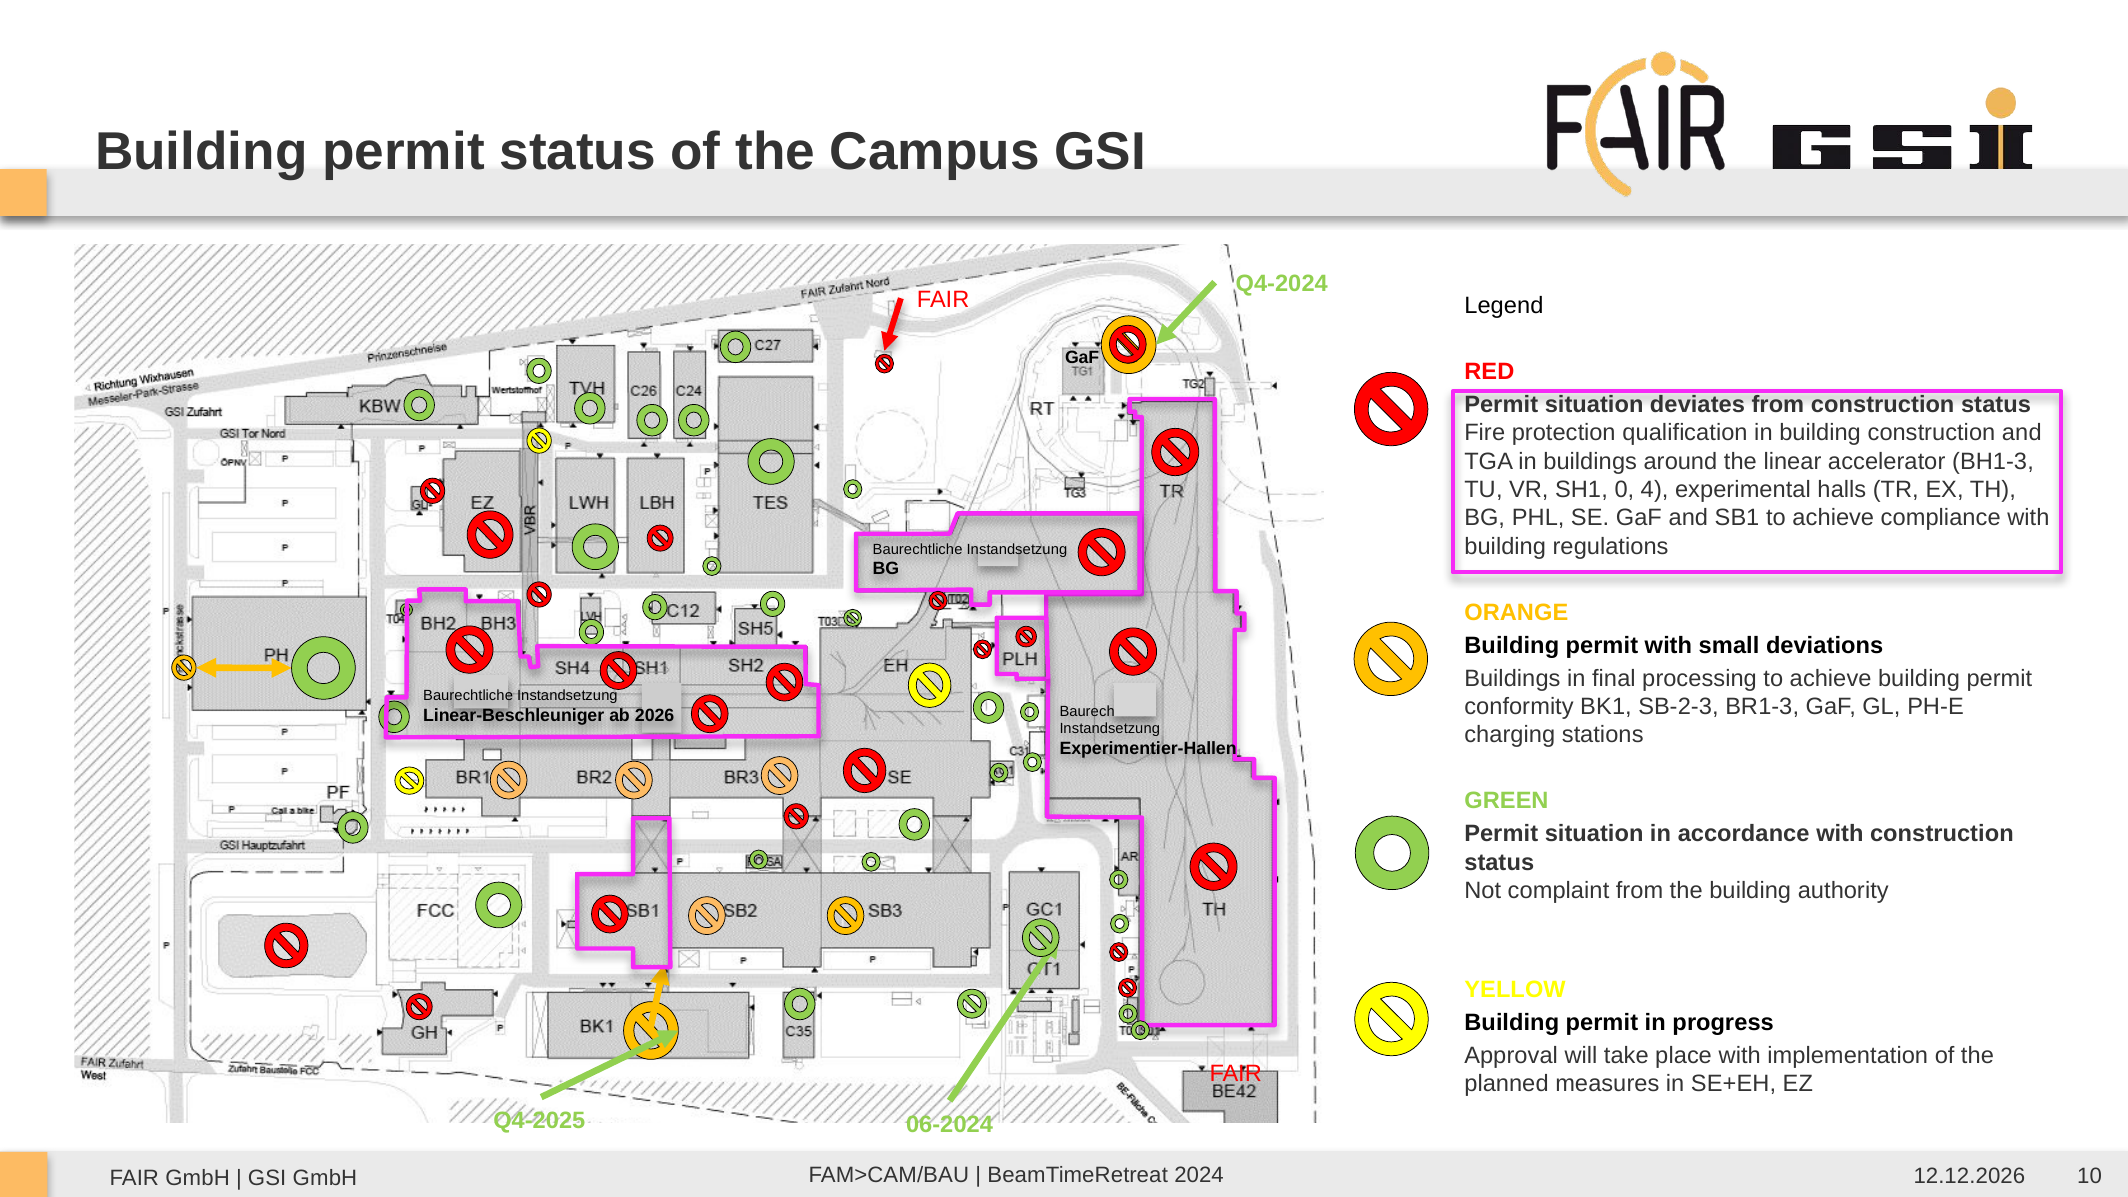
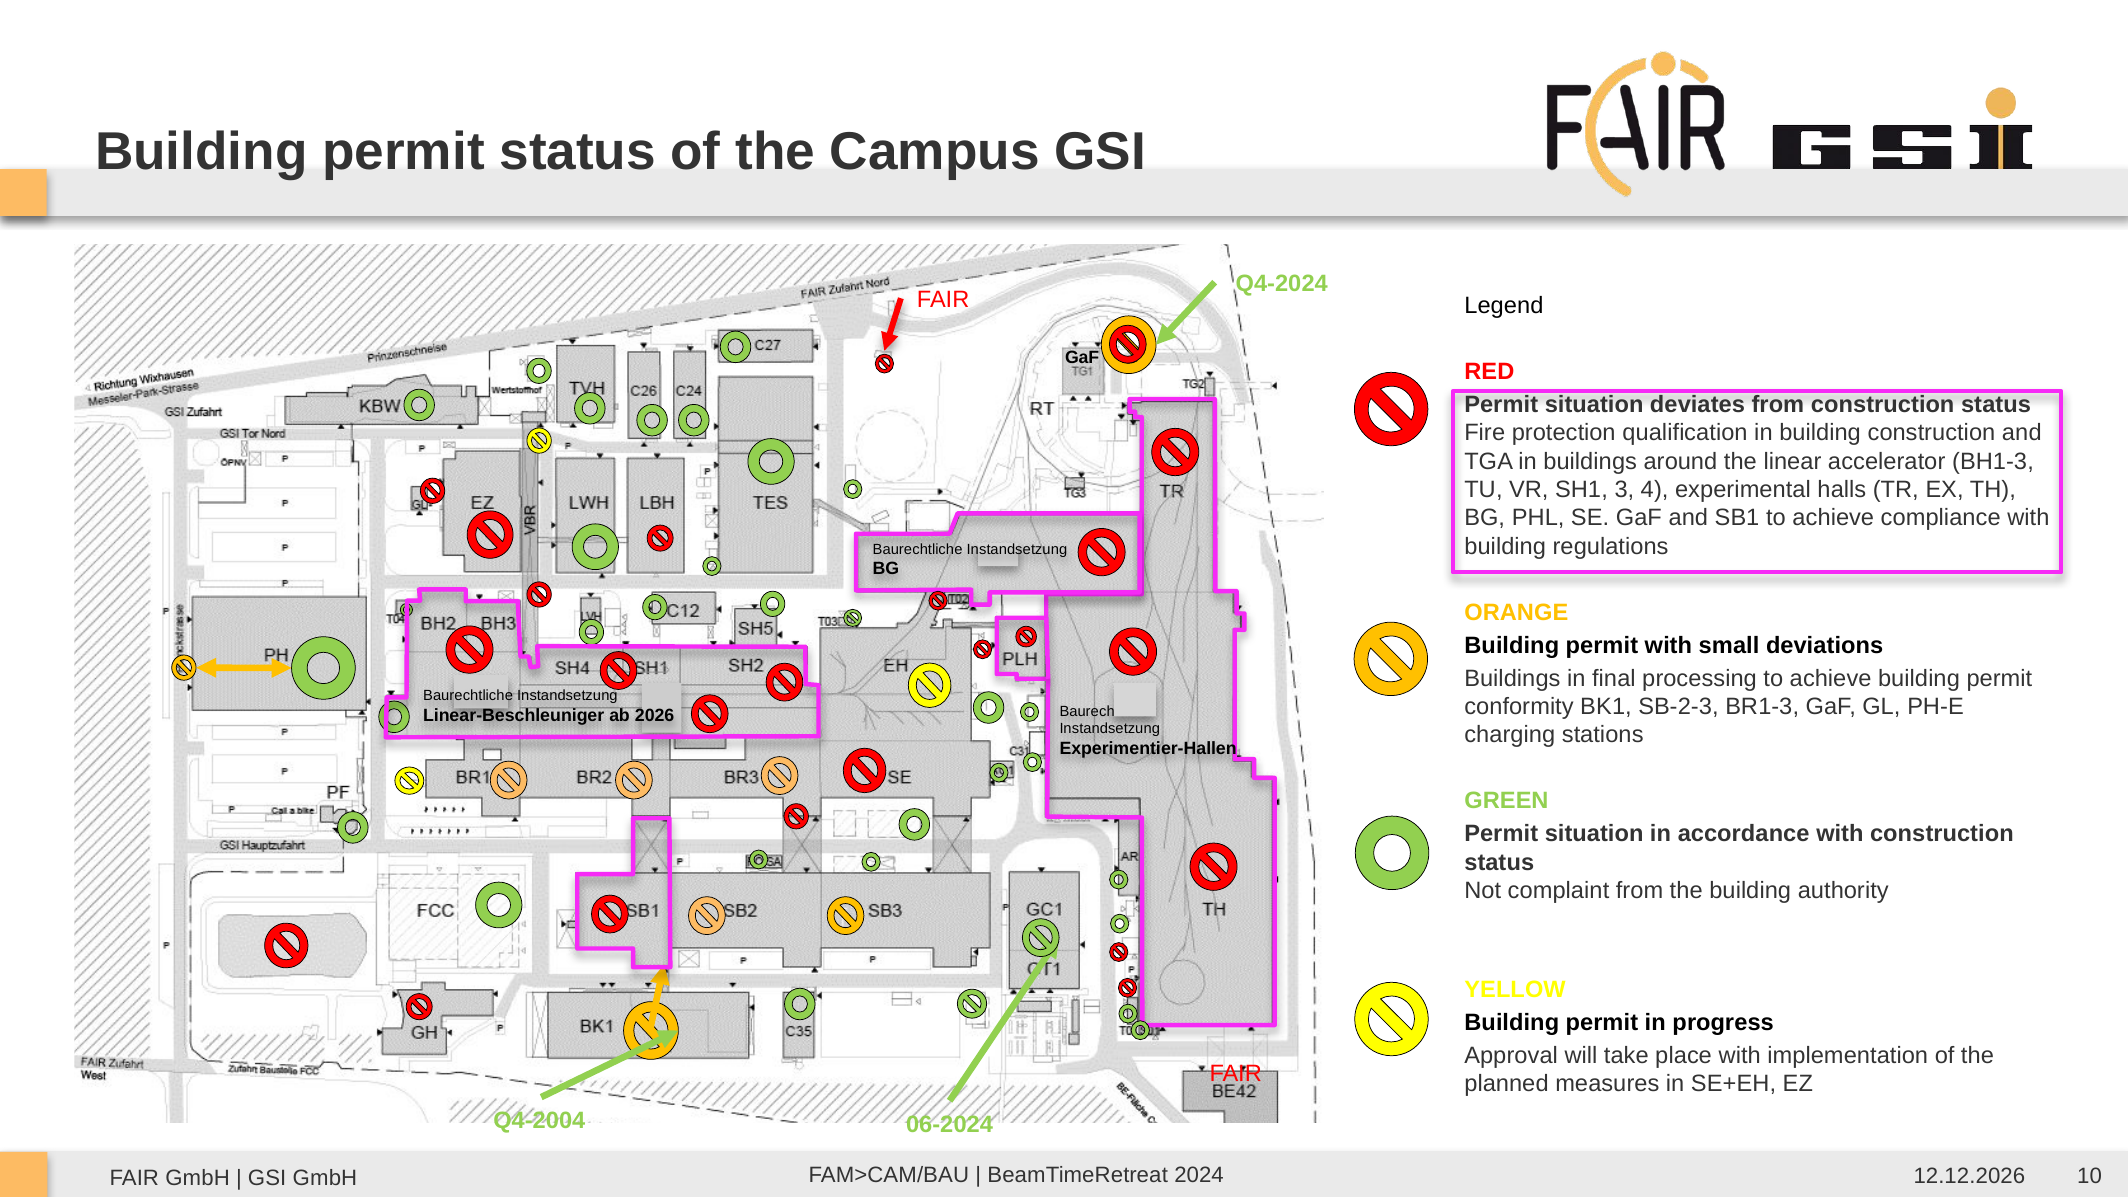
0: 0 -> 3 (1624, 490)
Q4-2025: Q4-2025 -> Q4-2004 (539, 1121)
